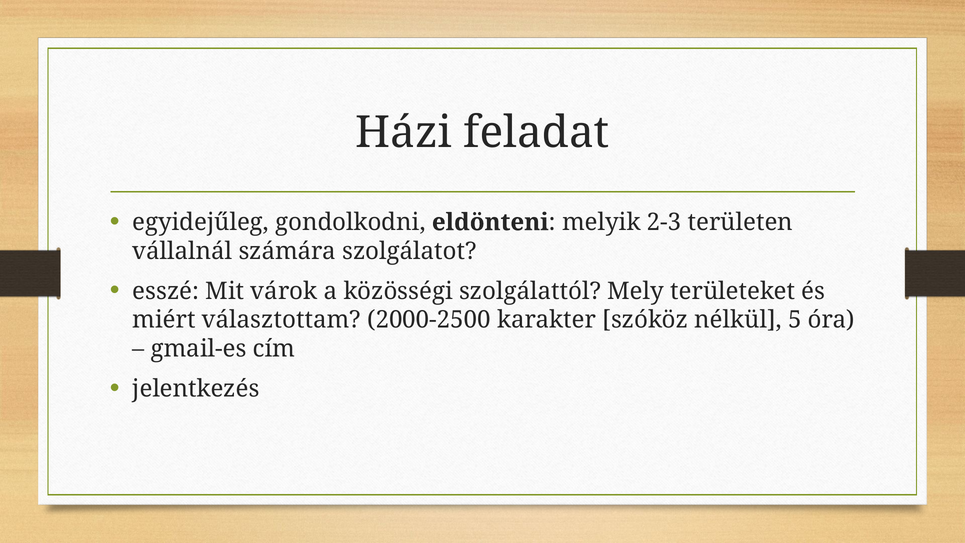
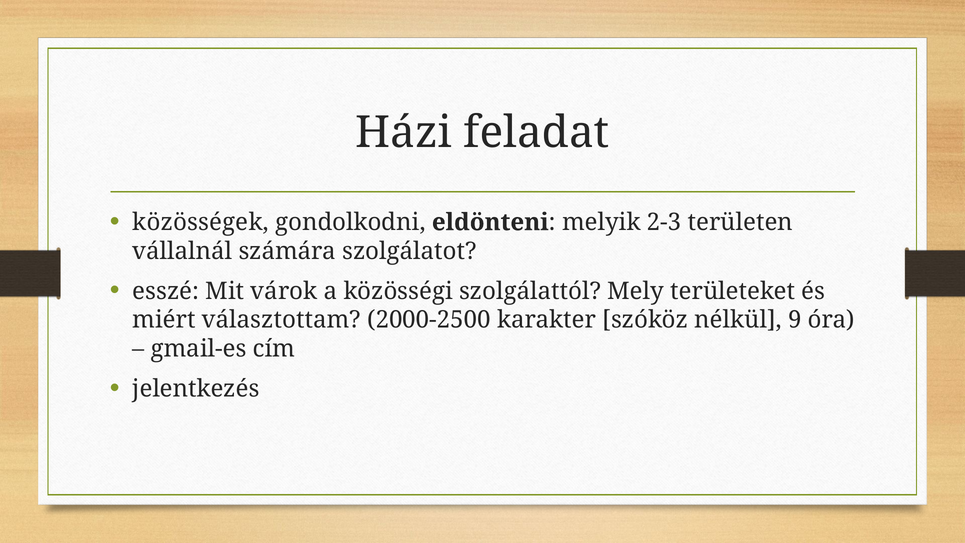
egyidejűleg: egyidejűleg -> közösségek (201, 222)
5: 5 -> 9 (795, 320)
